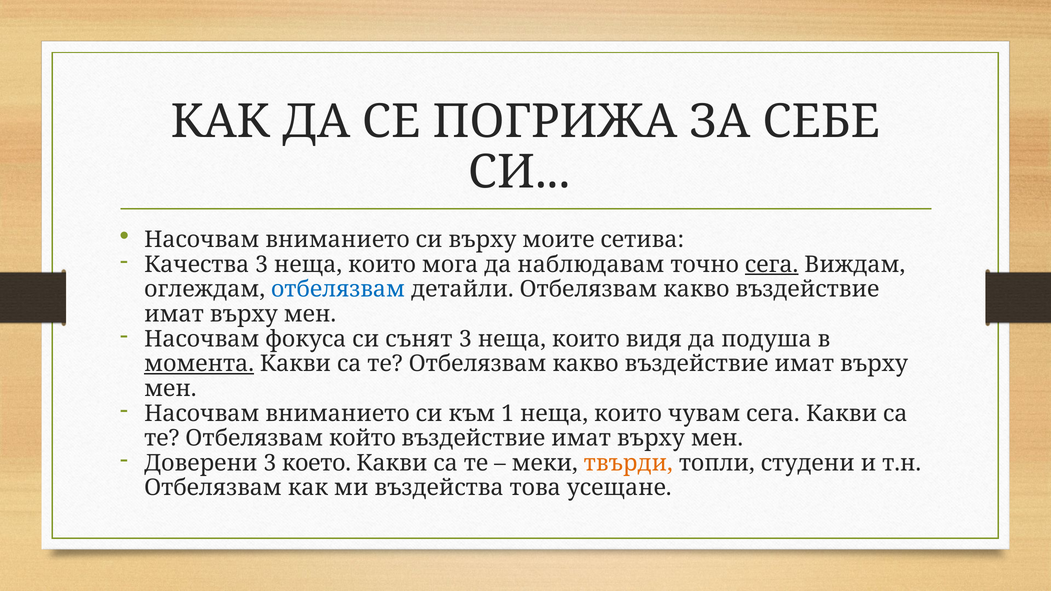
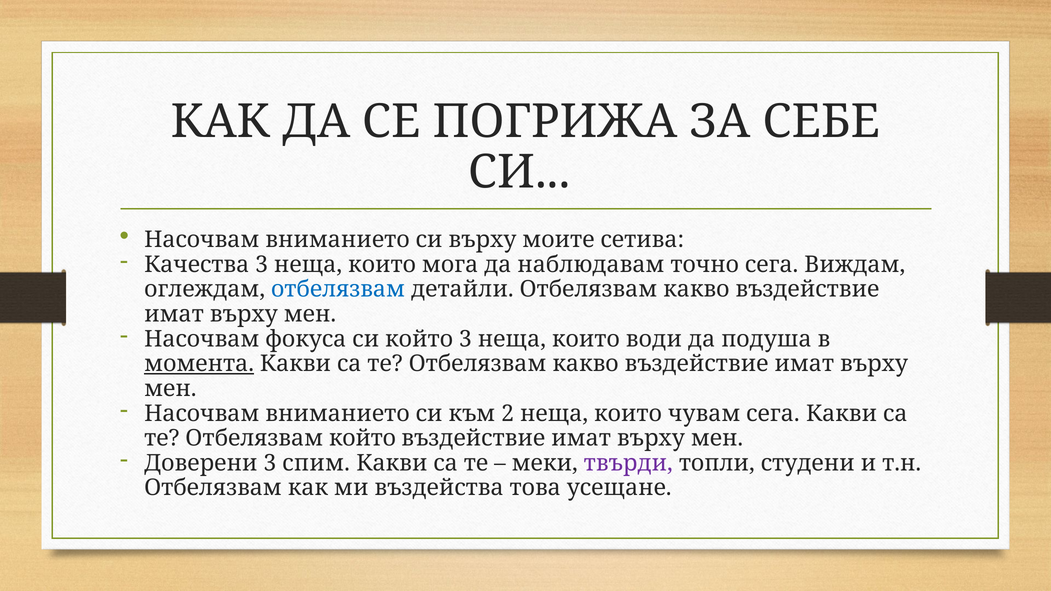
сега underline: present -> none (772, 265)
си сънят: сънят -> който (419, 339)
видя: видя -> води (654, 339)
1: 1 -> 2 (508, 414)
което: което -> спим (316, 463)
твърди colour: orange -> purple (628, 463)
